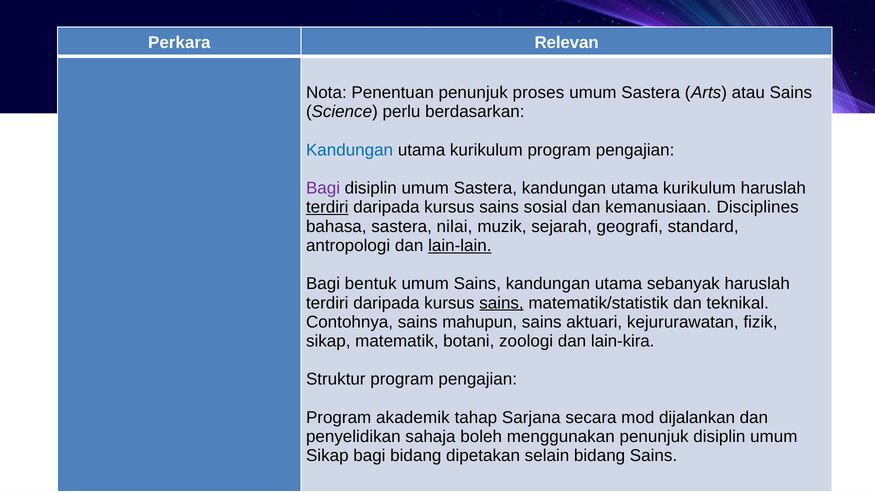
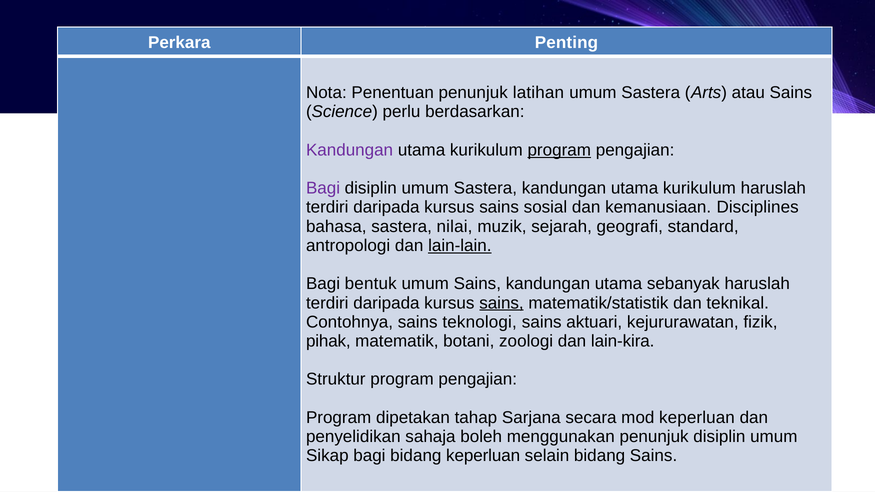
Relevan: Relevan -> Penting (566, 43)
proses: proses -> latihan (538, 93)
Kandungan colour: blue -> purple (350, 150)
program underline: none -> present (559, 150)
terdiri underline: present -> none (327, 207)
mahupun: mahupun -> teknologi (480, 322)
sikap: sikap -> pihak (328, 341)
akademik: akademik -> dipetakan (413, 418)
mod dijalankan: dijalankan -> keperluan (697, 418)
bidang dipetakan: dipetakan -> keperluan (483, 456)
